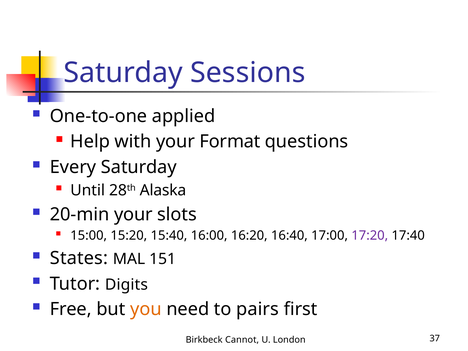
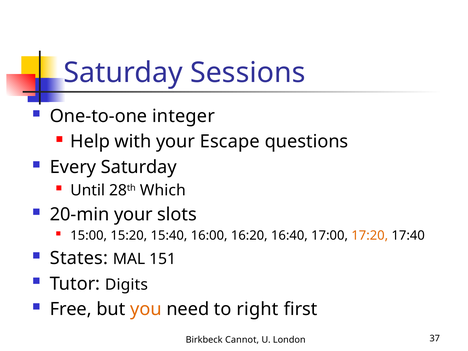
applied: applied -> integer (183, 116)
Format: Format -> Escape (230, 142)
Alaska: Alaska -> Which (163, 190)
17:20 colour: purple -> orange (370, 235)
pairs: pairs -> right (258, 309)
